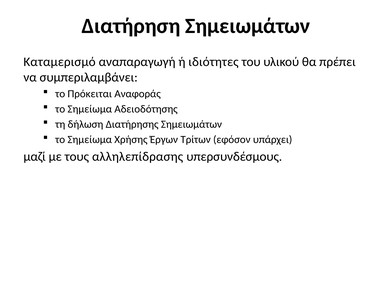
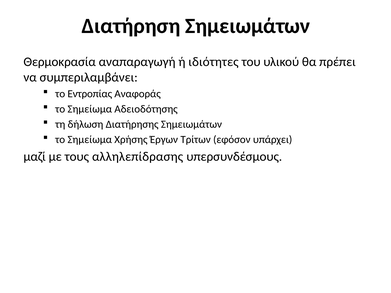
Καταμερισμό: Καταμερισμό -> Θερμοκρασία (60, 62)
Πρόκειται: Πρόκειται -> Εντροπίας (90, 94)
